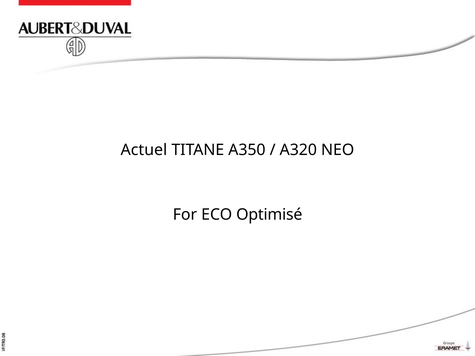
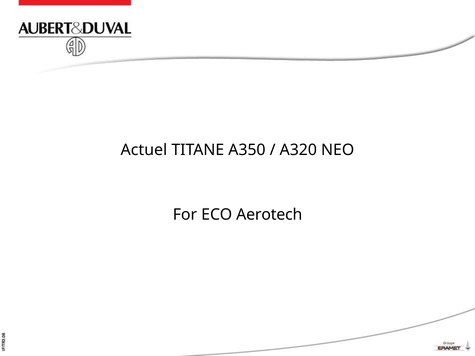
Optimisé: Optimisé -> Aerotech (269, 215)
